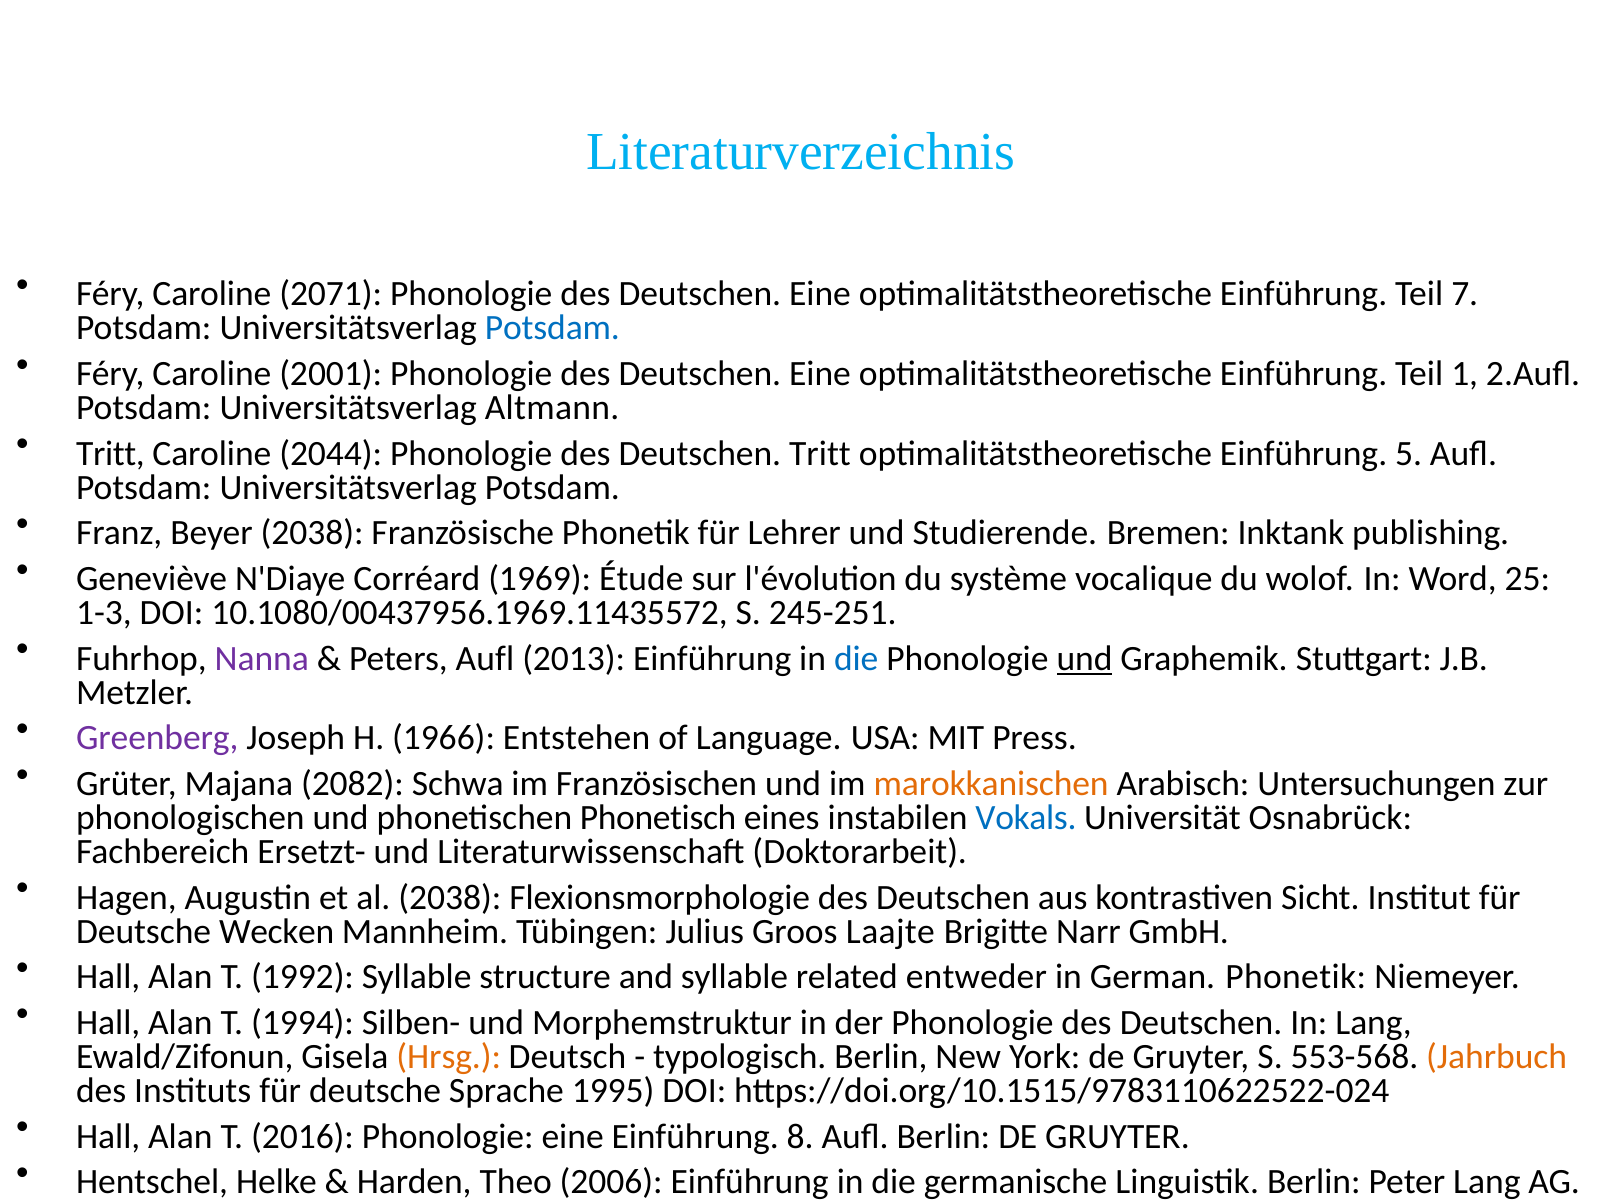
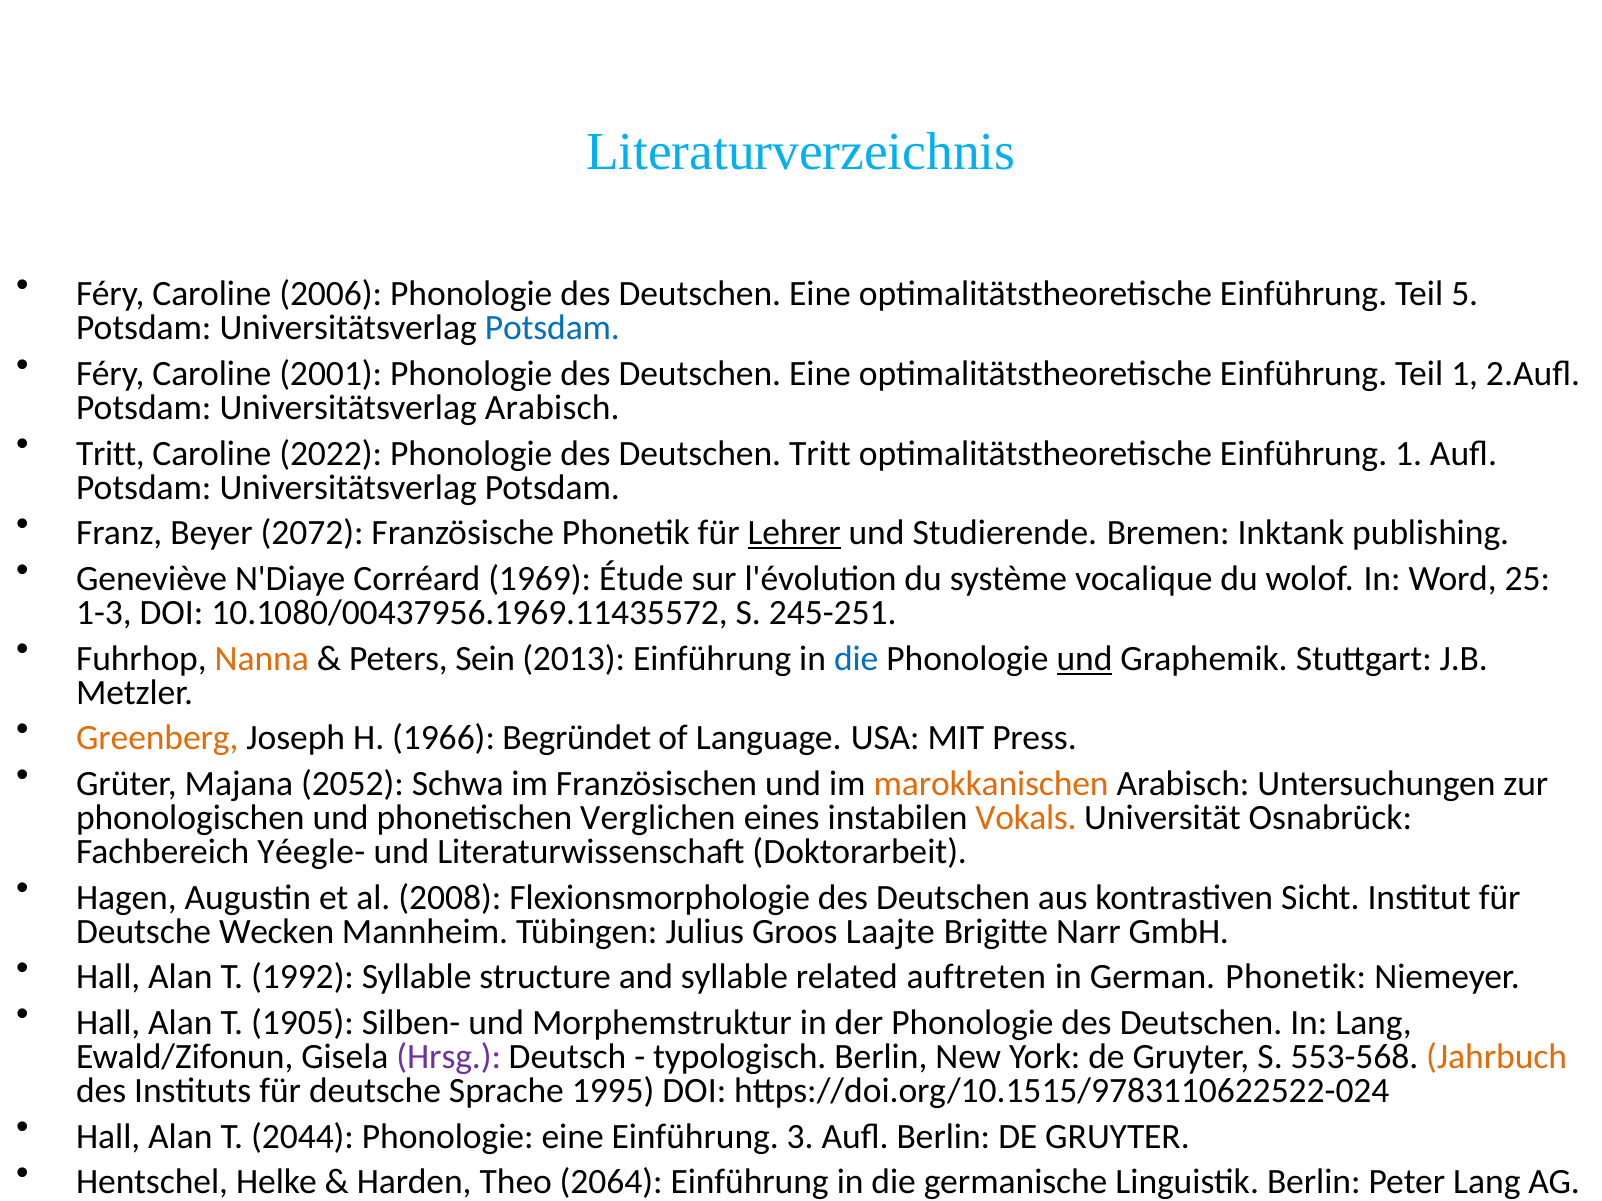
2071: 2071 -> 2006 (331, 294)
7: 7 -> 5 (1465, 294)
Universitätsverlag Altmann: Altmann -> Arabisch (552, 408)
2044: 2044 -> 2022 (331, 454)
Einführung 5: 5 -> 1 (1409, 454)
Beyer 2038: 2038 -> 2072 (312, 533)
Lehrer underline: none -> present (794, 533)
Nanna colour: purple -> orange (262, 659)
Peters Aufl: Aufl -> Sein (485, 659)
Greenberg colour: purple -> orange (157, 738)
Entstehen: Entstehen -> Begründet (577, 738)
2082: 2082 -> 2052 (352, 784)
Phonetisch: Phonetisch -> Verglichen (658, 818)
Vokals colour: blue -> orange (1026, 818)
Ersetzt-: Ersetzt- -> Yéegle- (311, 852)
al 2038: 2038 -> 2008 (450, 898)
entweder: entweder -> auftreten (976, 977)
1994: 1994 -> 1905 (303, 1023)
Hrsg colour: orange -> purple (449, 1057)
2016: 2016 -> 2044 (303, 1137)
8: 8 -> 3 (800, 1137)
2006: 2006 -> 2064 (611, 1182)
